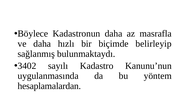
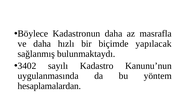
belirleyip: belirleyip -> yapılacak (154, 44)
